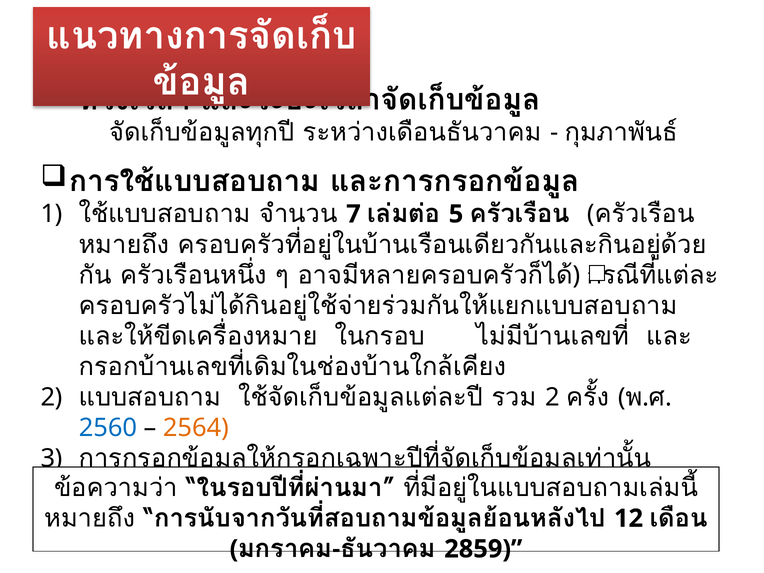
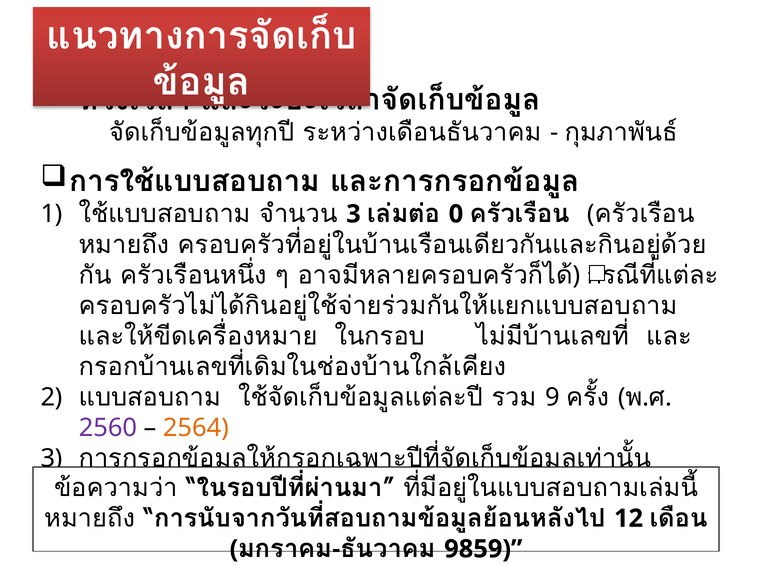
7: 7 -> 3 (353, 214)
5: 5 -> 0 (456, 214)
2: 2 -> 9 (552, 397)
2560 colour: blue -> purple (108, 428)
2859: 2859 -> 9859 (483, 549)
